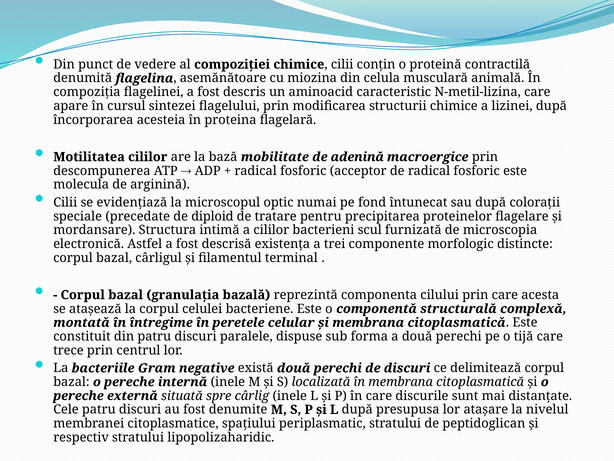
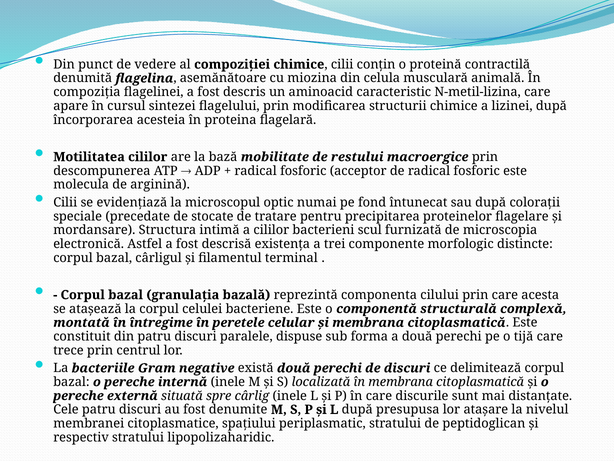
adenină: adenină -> restului (357, 157)
diploid: diploid -> stocate (212, 216)
